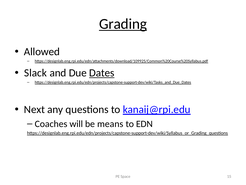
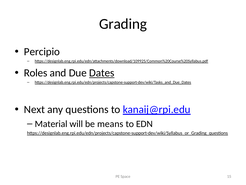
Grading underline: present -> none (123, 24)
Allowed: Allowed -> Percipio (42, 52)
Slack: Slack -> Roles (36, 73)
Coaches: Coaches -> Material (51, 124)
